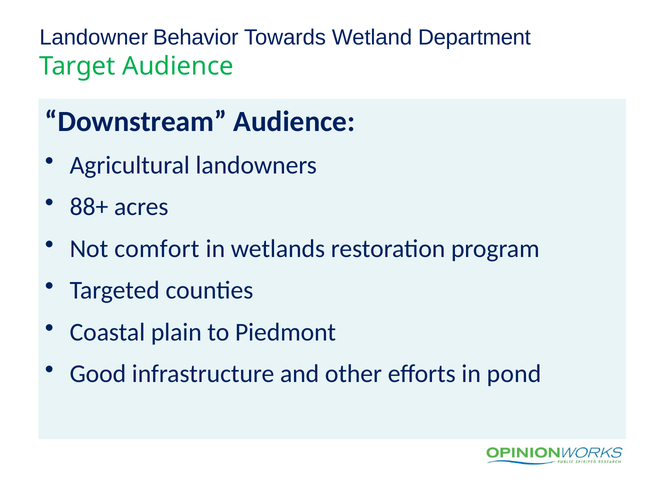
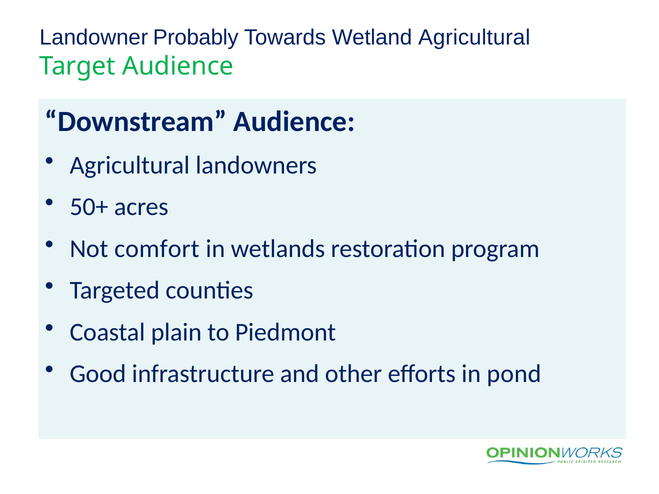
Behavior: Behavior -> Probably (196, 38)
Wetland Department: Department -> Agricultural (474, 38)
88+: 88+ -> 50+ (89, 207)
